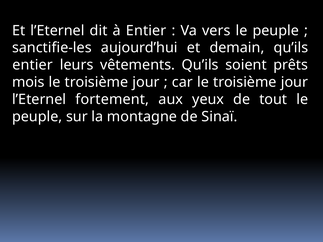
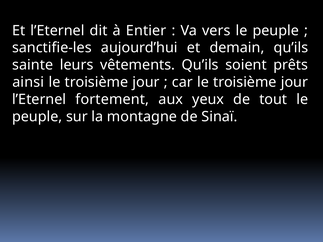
entier: entier -> sainte (33, 65)
mois: mois -> ainsi (28, 82)
